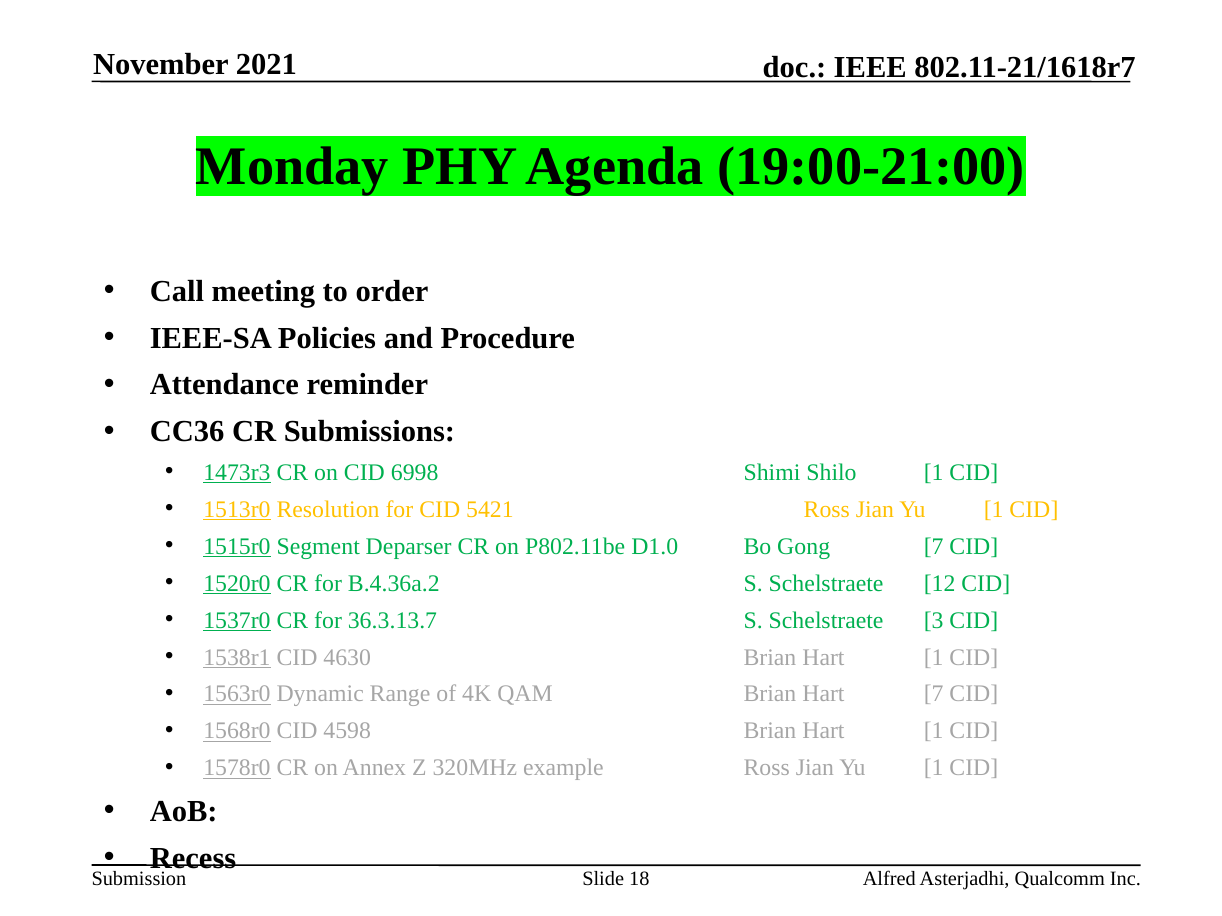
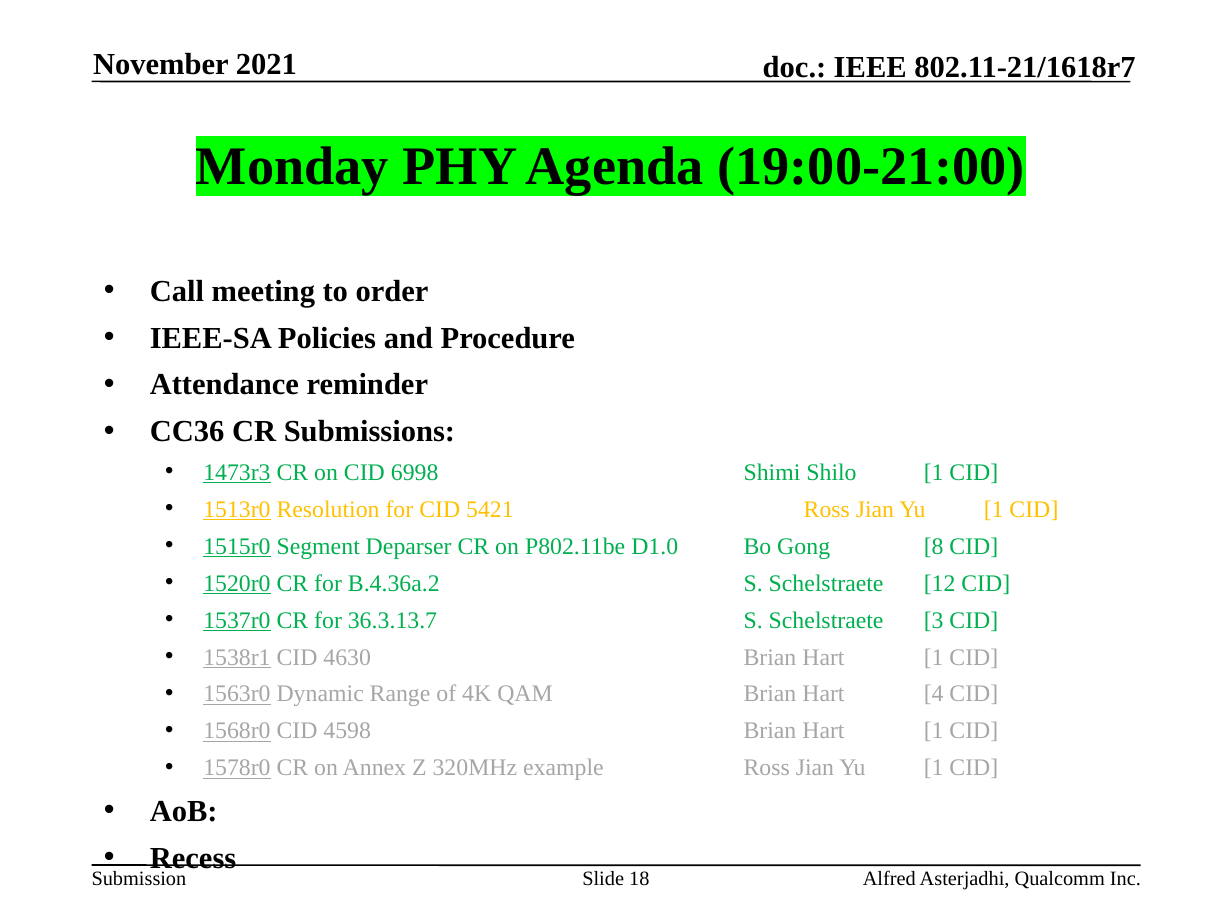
Gong 7: 7 -> 8 (934, 547)
Hart 7: 7 -> 4 (934, 695)
